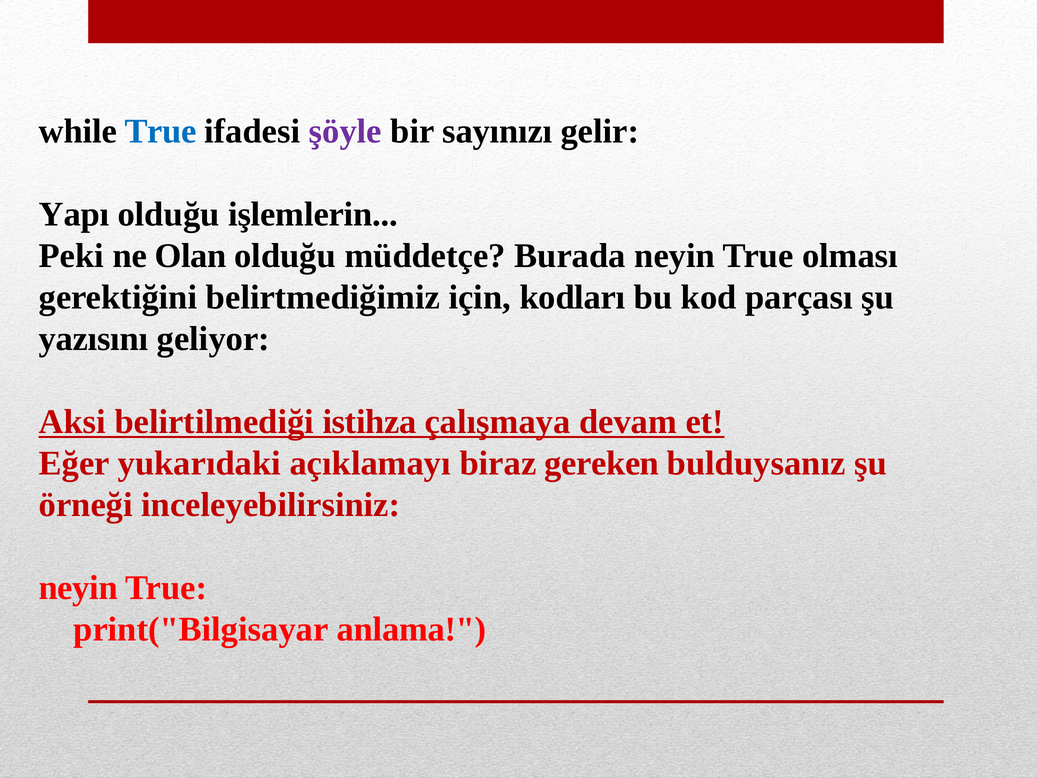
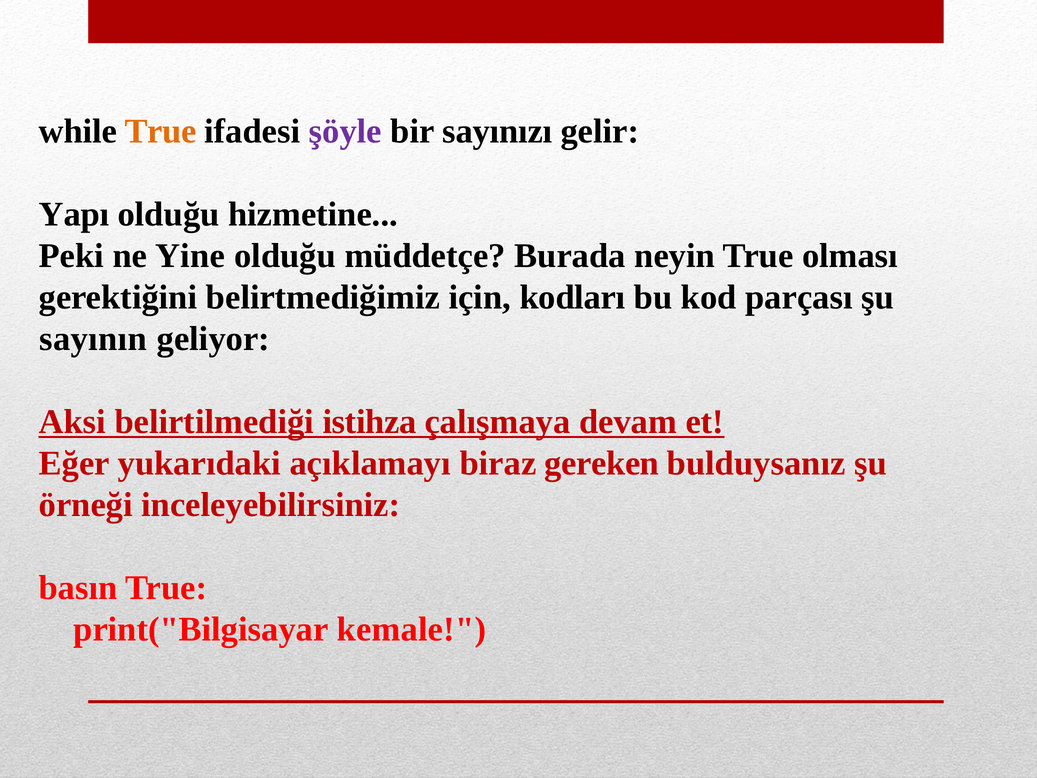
True colour: blue -> orange (161, 131)
işlemlerin: işlemlerin -> hizmetine (313, 214)
Olan: Olan -> Yine (190, 256)
yazısını: yazısını -> sayının (93, 339)
neyin: neyin -> basın (78, 588)
anlama: anlama -> kemale (411, 629)
